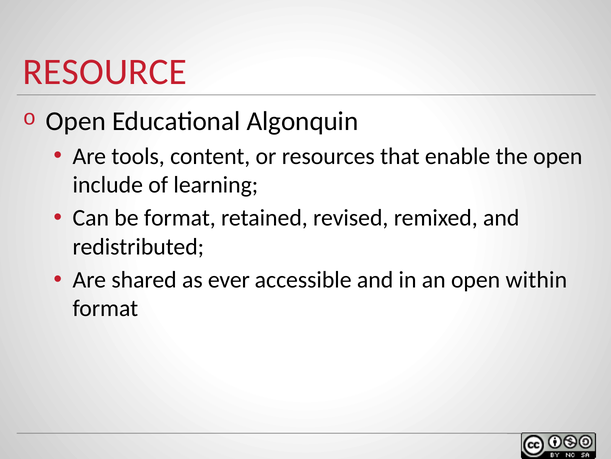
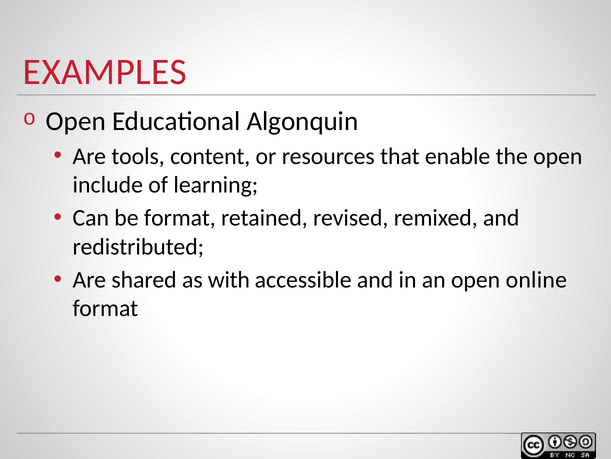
RESOURCE: RESOURCE -> EXAMPLES (105, 72)
ever: ever -> with (229, 280)
within: within -> online (536, 280)
